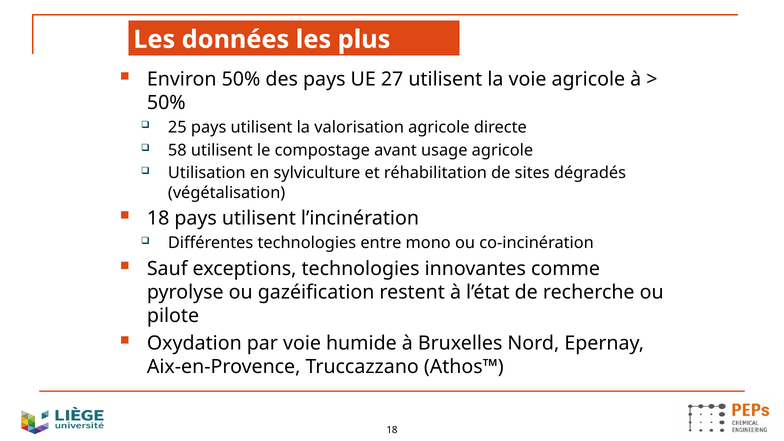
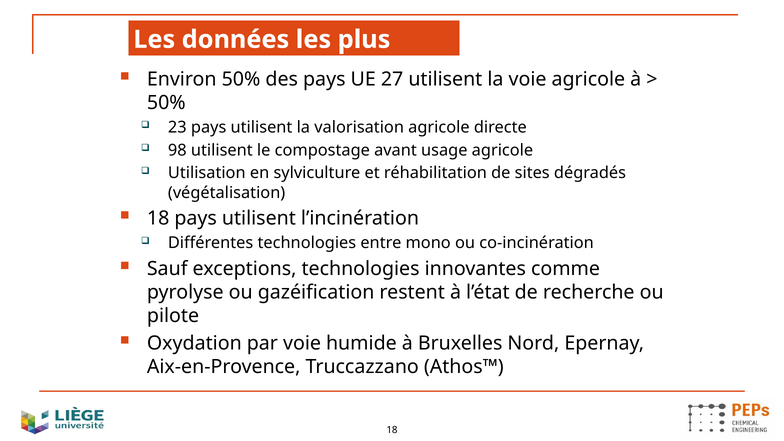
25: 25 -> 23 (177, 127)
58: 58 -> 98 (177, 150)
